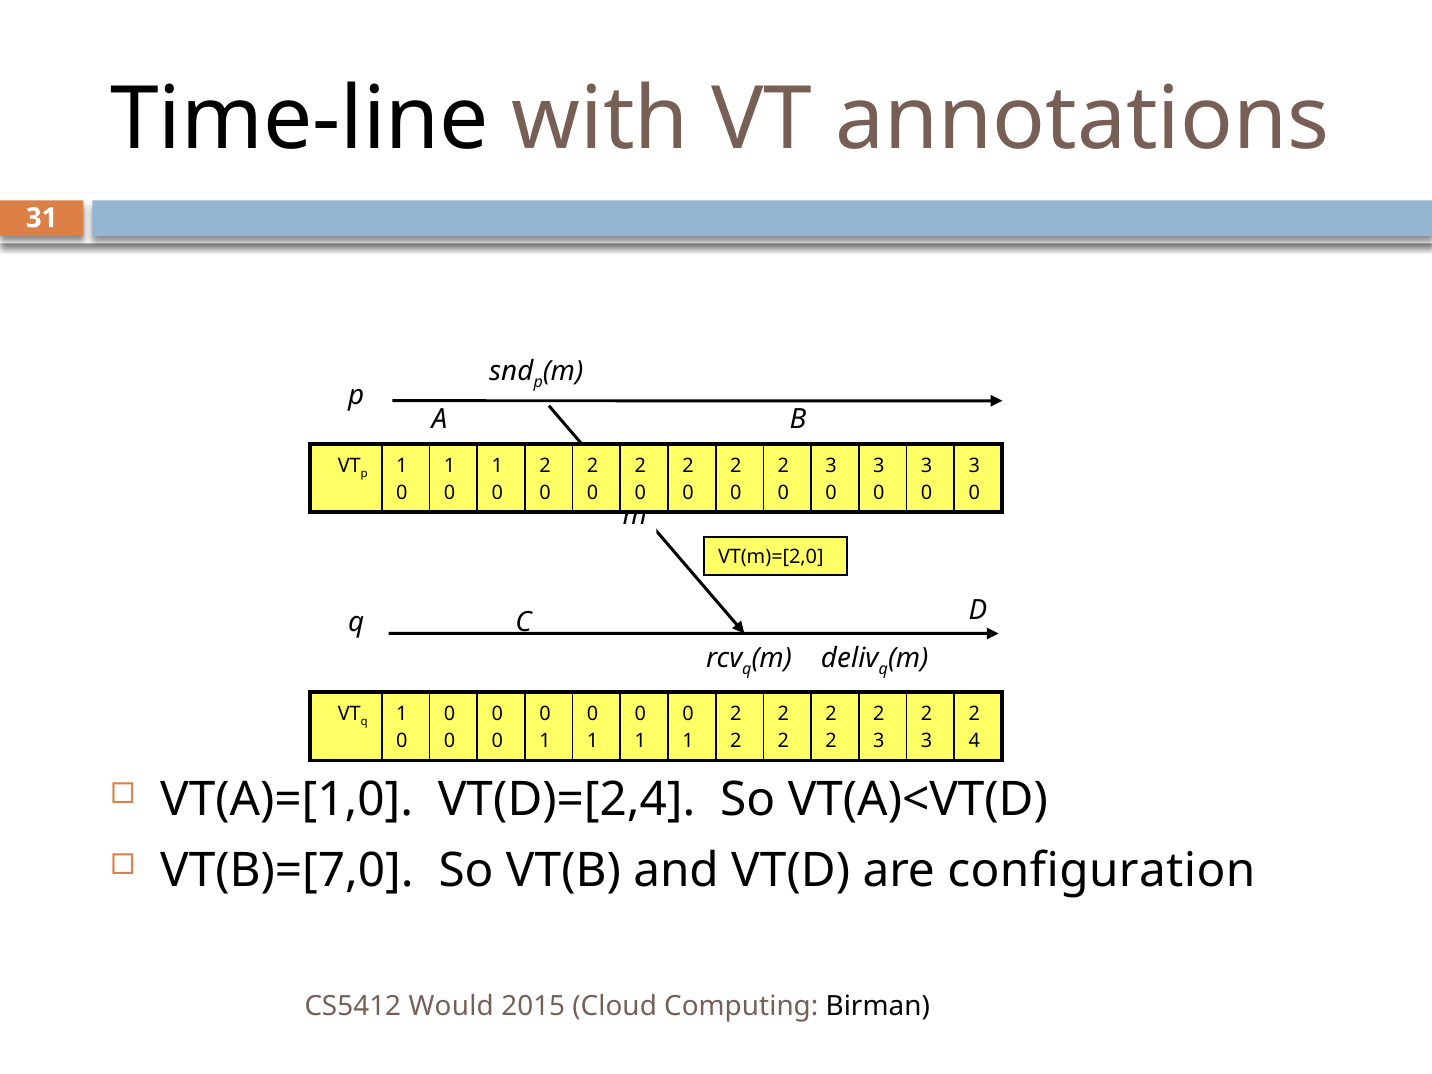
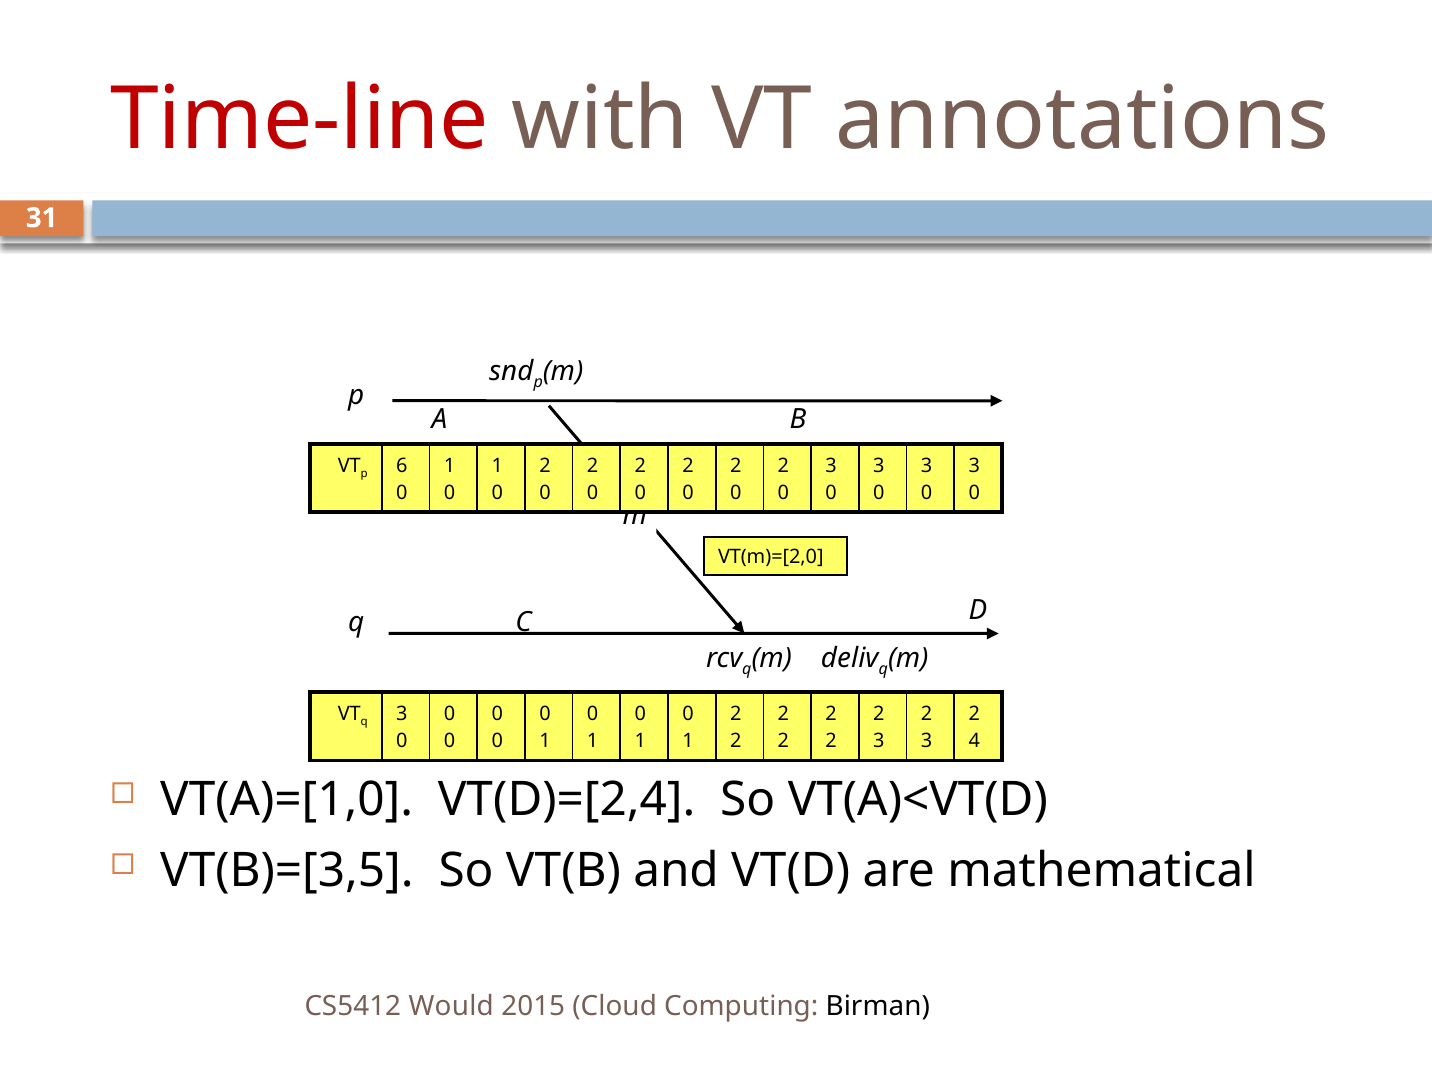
Time-line colour: black -> red (300, 119)
p 1: 1 -> 6 (402, 466)
q 1: 1 -> 3 (402, 714)
VT(B)=[7,0: VT(B)=[7,0 -> VT(B)=[3,5 (287, 871)
configuration: configuration -> mathematical (1101, 871)
